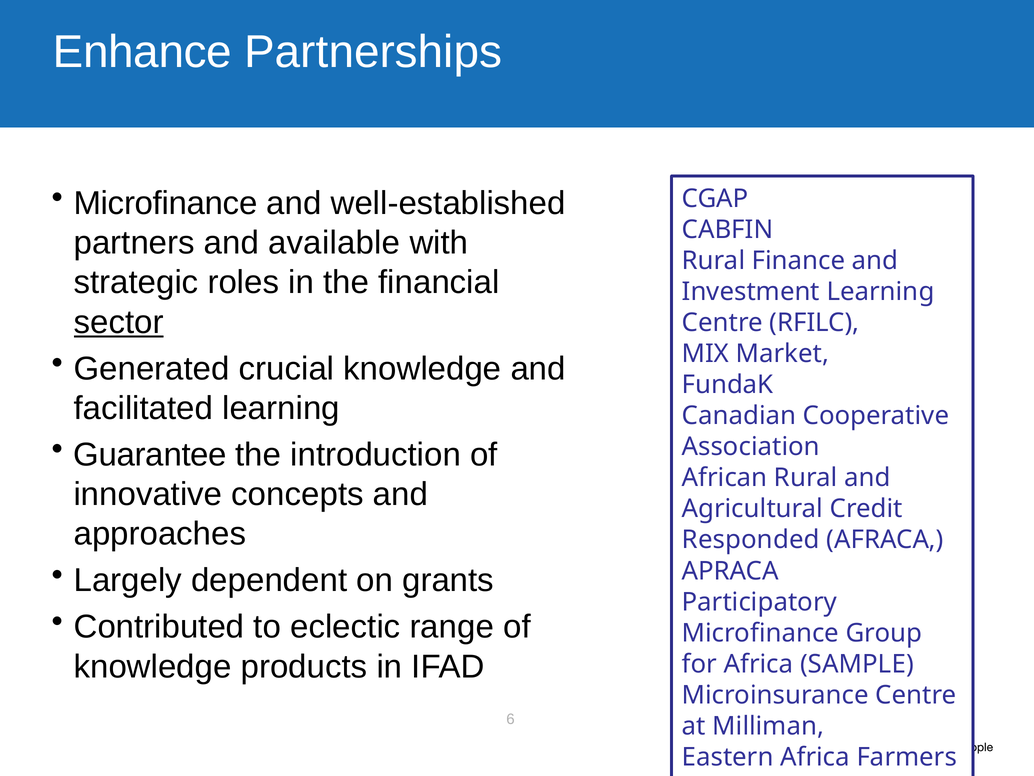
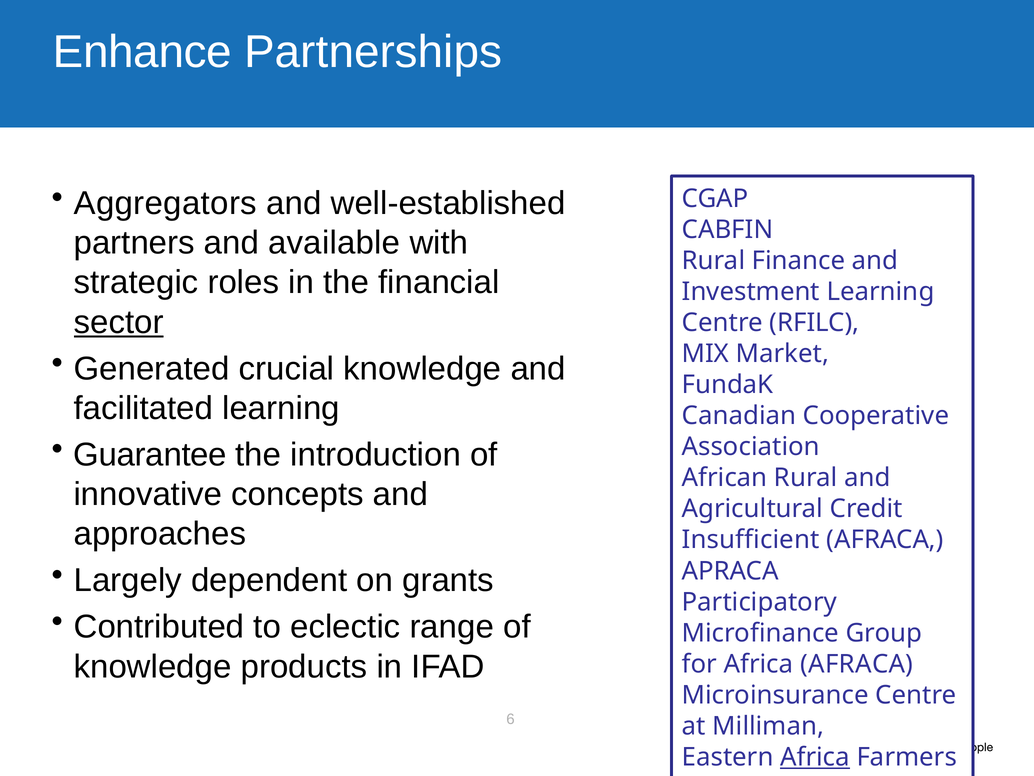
Microfinance: Microfinance -> Aggregators (165, 203)
Responded: Responded -> Insufficient (751, 540)
Africa SAMPLE: SAMPLE -> AFRACA (857, 664)
Africa underline: none -> present (815, 757)
